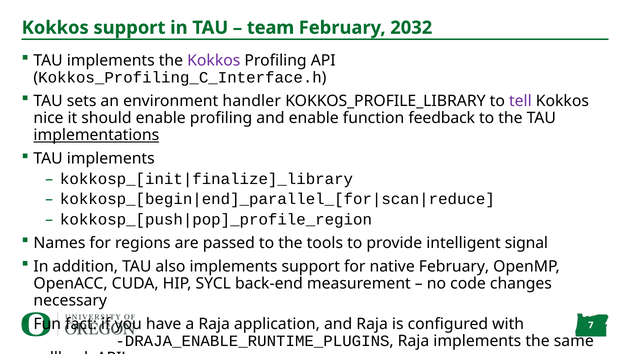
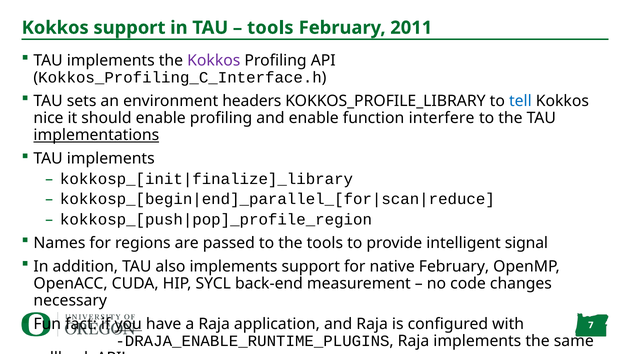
team: team -> tools (270, 28)
2032: 2032 -> 2011 (411, 28)
handler: handler -> headers (252, 101)
tell colour: purple -> blue (520, 101)
feedback: feedback -> interfere (442, 118)
you underline: none -> present (128, 324)
